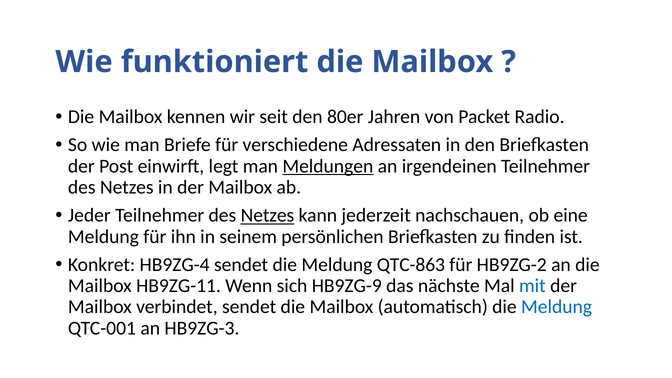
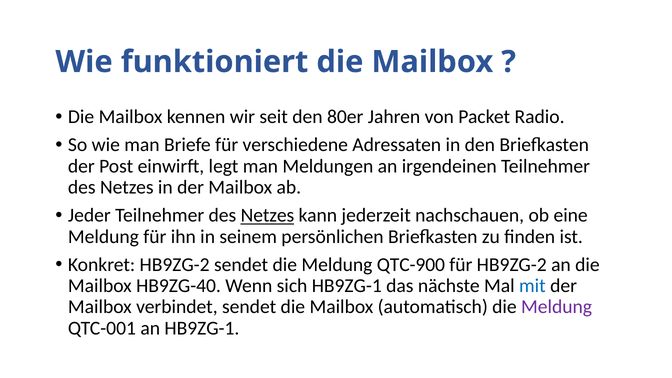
Meldungen underline: present -> none (328, 166)
Konkret HB9ZG-4: HB9ZG-4 -> HB9ZG-2 (175, 265)
QTC-863: QTC-863 -> QTC-900 (411, 265)
HB9ZG-11: HB9ZG-11 -> HB9ZG-40 (179, 286)
sich HB9ZG-9: HB9ZG-9 -> HB9ZG-1 (347, 286)
Meldung colour: blue -> purple (557, 307)
an HB9ZG-3: HB9ZG-3 -> HB9ZG-1 (202, 328)
